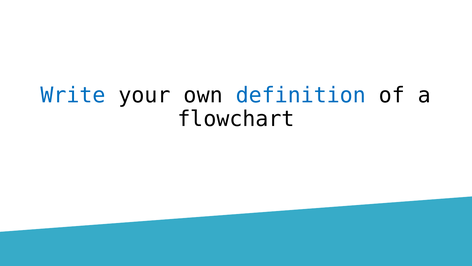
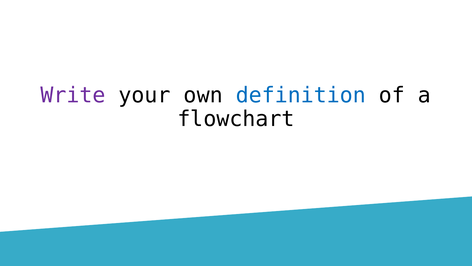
Write colour: blue -> purple (73, 95)
